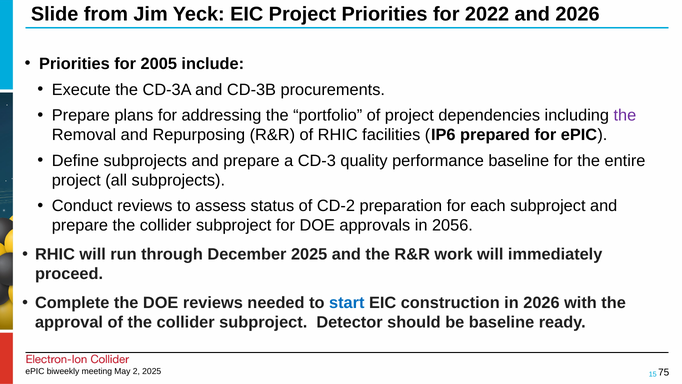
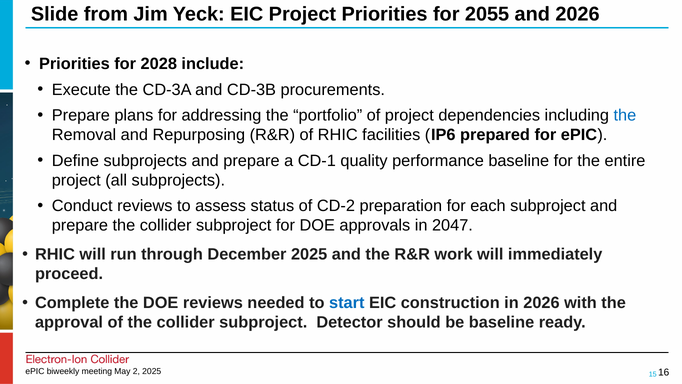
2022: 2022 -> 2055 (487, 14)
2005: 2005 -> 2028 (159, 64)
the colour: purple -> blue (625, 115)
CD-3: CD-3 -> CD-1 (317, 161)
2056: 2056 -> 2047 (452, 225)
75: 75 -> 16 (664, 372)
